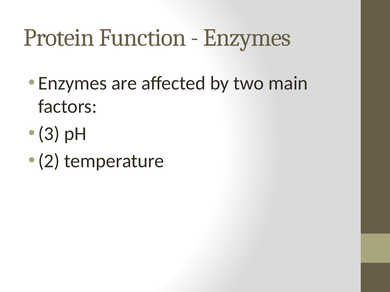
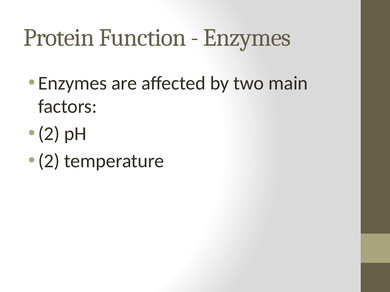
3: 3 -> 2 (49, 134)
